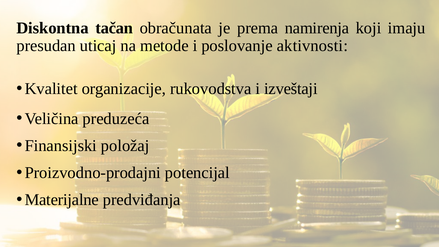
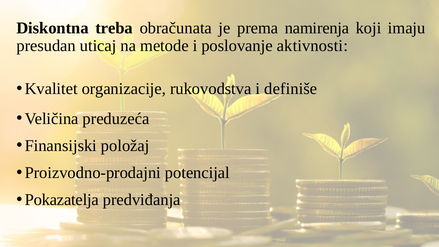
tačan: tačan -> treba (114, 28)
izveštaji: izveštaji -> definiše (291, 89)
Materijalne: Materijalne -> Pokazatelja (62, 200)
